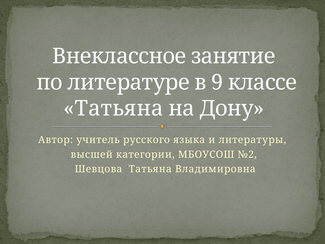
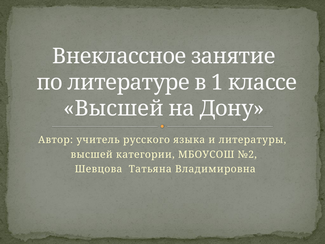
9: 9 -> 1 (217, 82)
Татьяна: Татьяна -> Высшей (114, 108)
